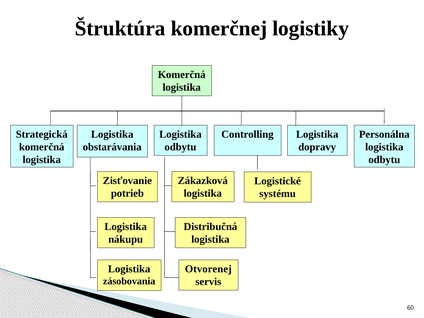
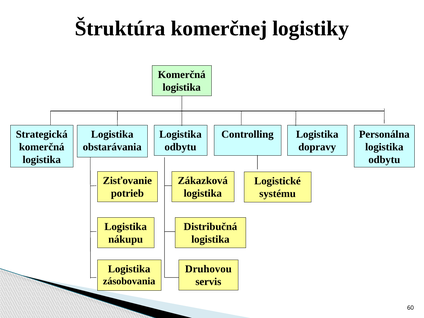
Otvorenej: Otvorenej -> Druhovou (208, 269)
